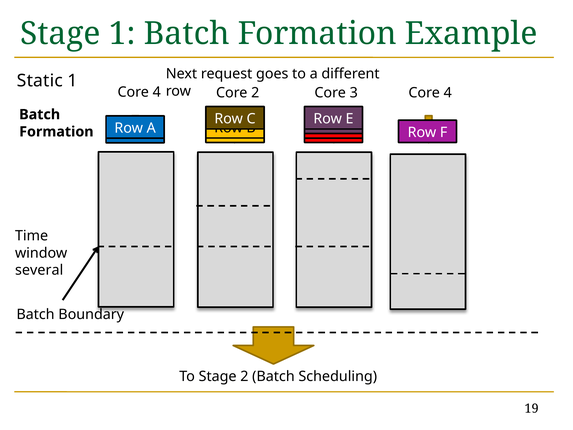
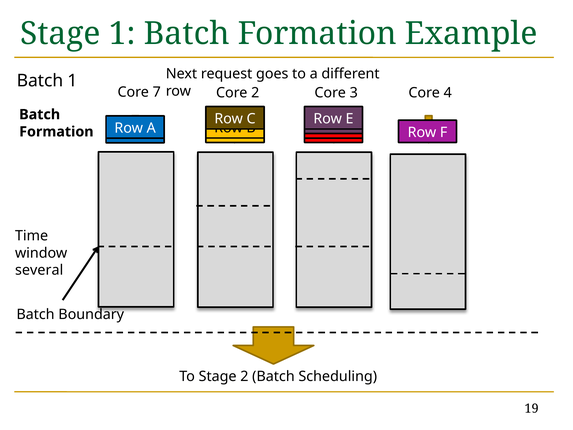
Static: Static -> Batch (40, 81)
4: 4 -> 7 (157, 92)
